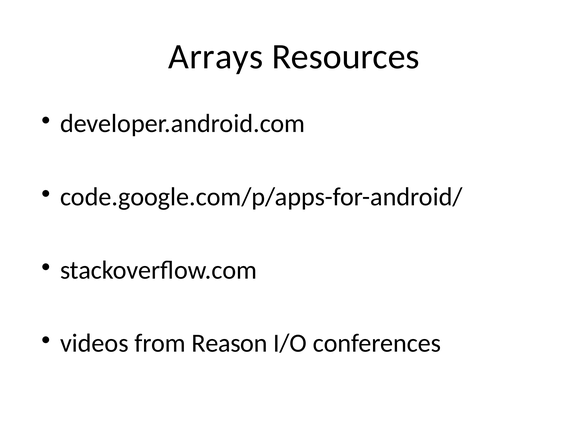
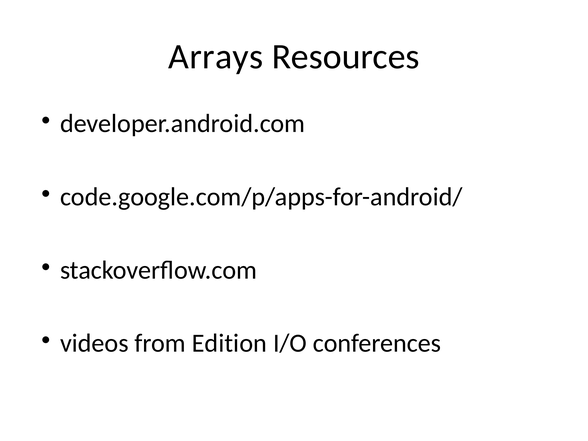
Reason: Reason -> Edition (229, 343)
